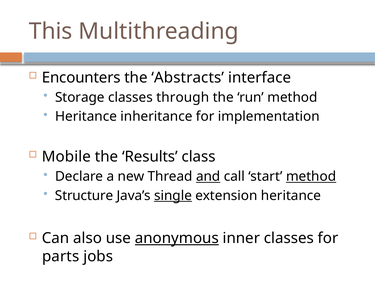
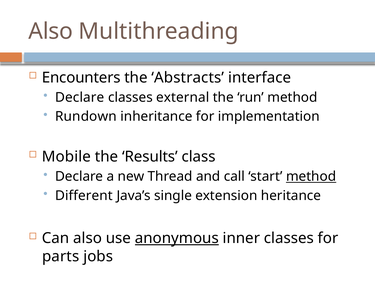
This: This -> Also (51, 31)
Storage: Storage -> Declare (80, 98)
through: through -> external (183, 98)
Heritance: Heritance -> Rundown (86, 117)
and underline: present -> none (208, 177)
Structure: Structure -> Different (84, 196)
single underline: present -> none (173, 196)
